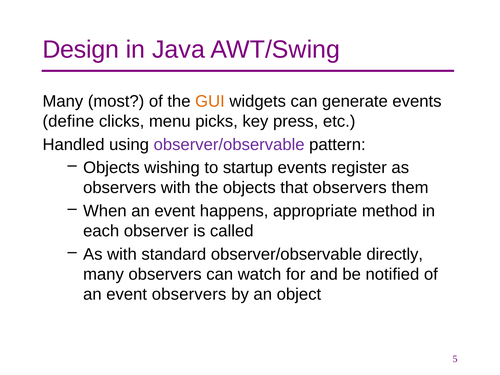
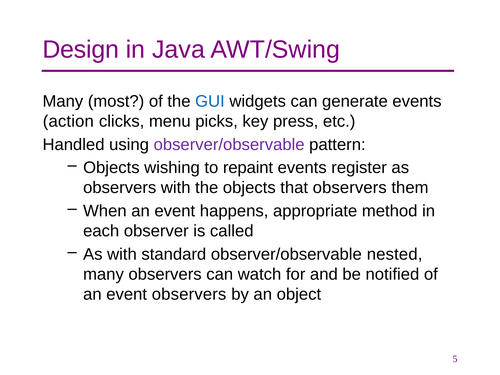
GUI colour: orange -> blue (210, 101)
define: define -> action (68, 121)
startup: startup -> repaint (248, 168)
directly: directly -> nested (395, 254)
